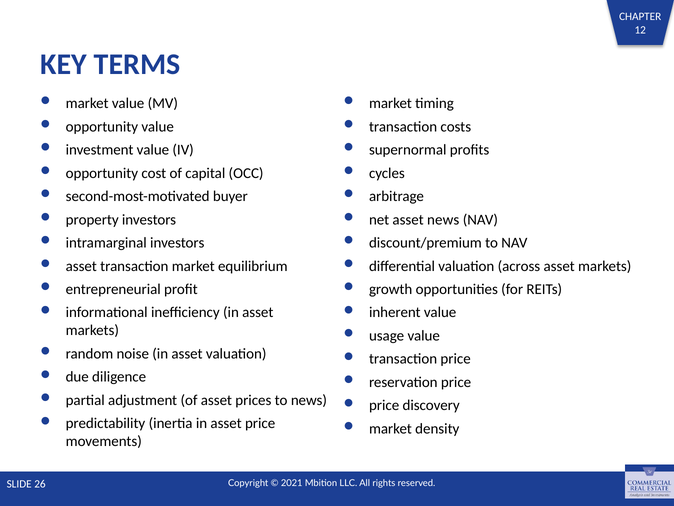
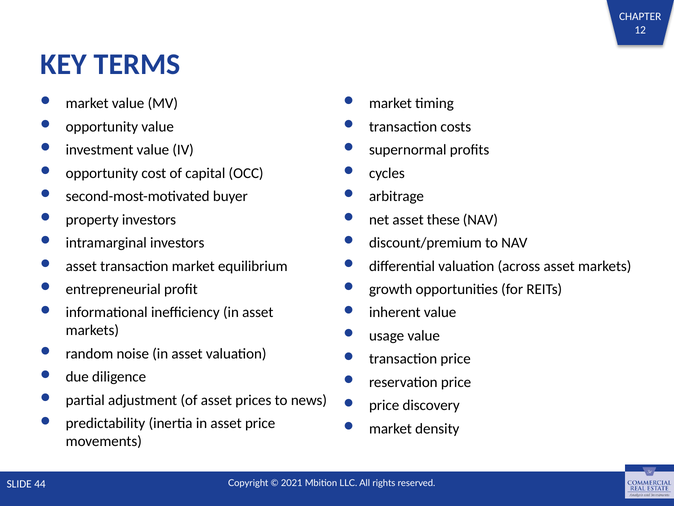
asset news: news -> these (443, 219)
26: 26 -> 44 (40, 484)
